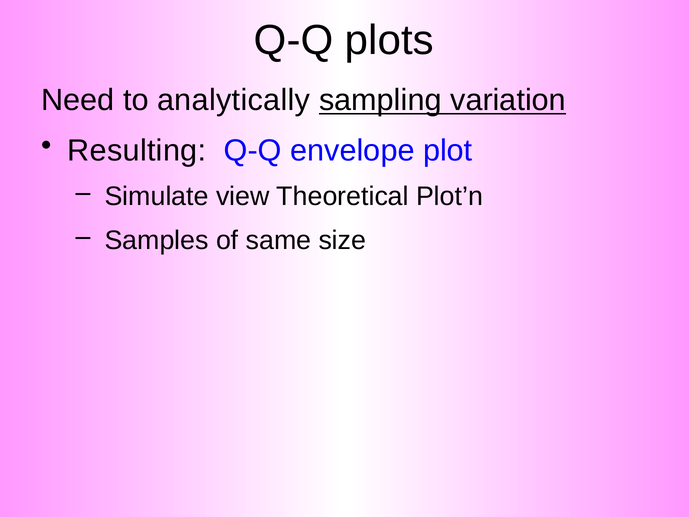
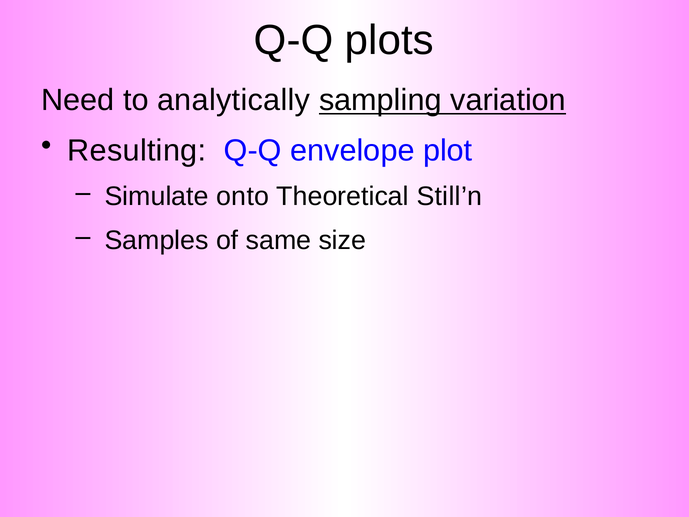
view: view -> onto (243, 196)
Plot’n: Plot’n -> Still’n (449, 196)
